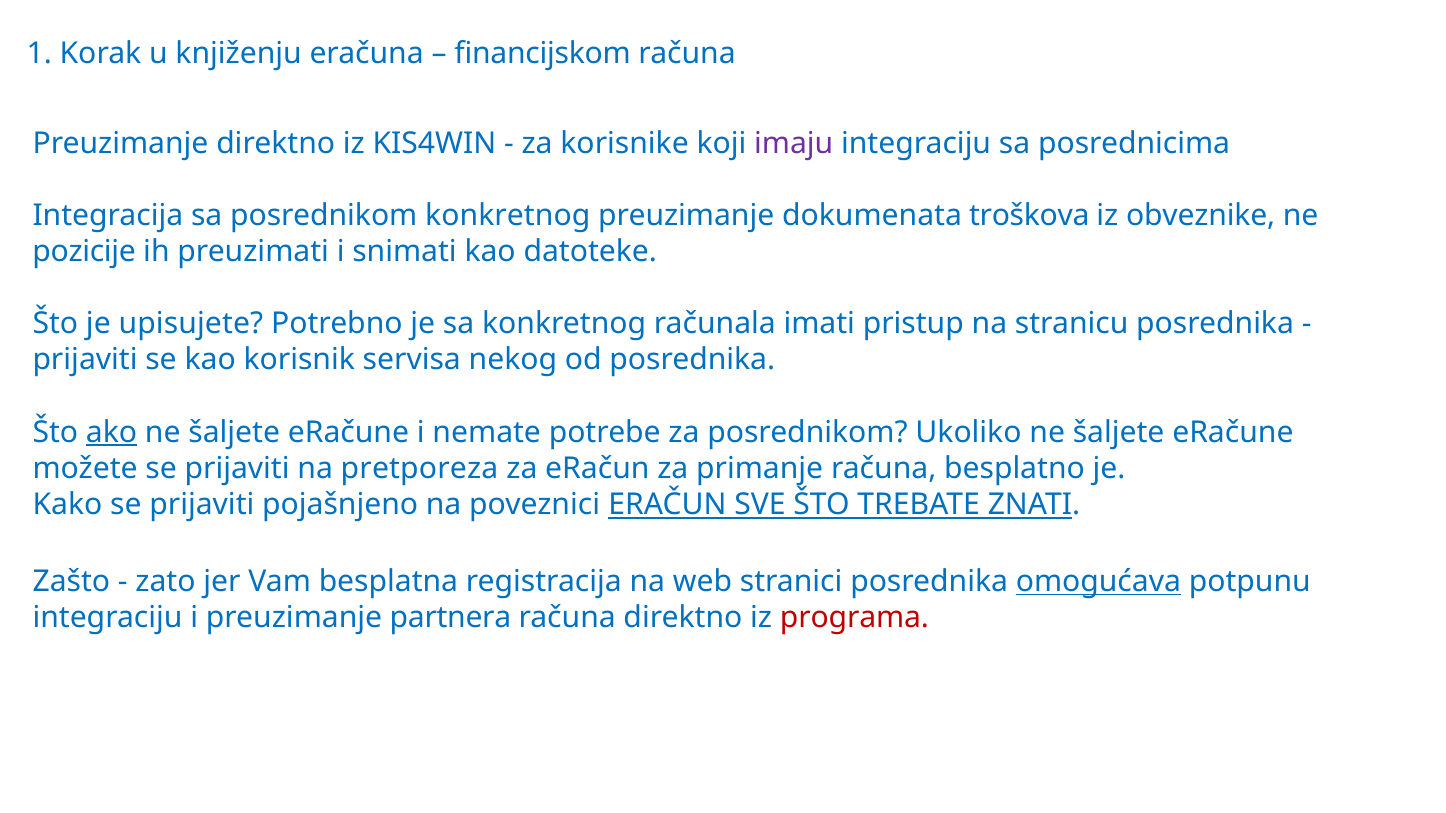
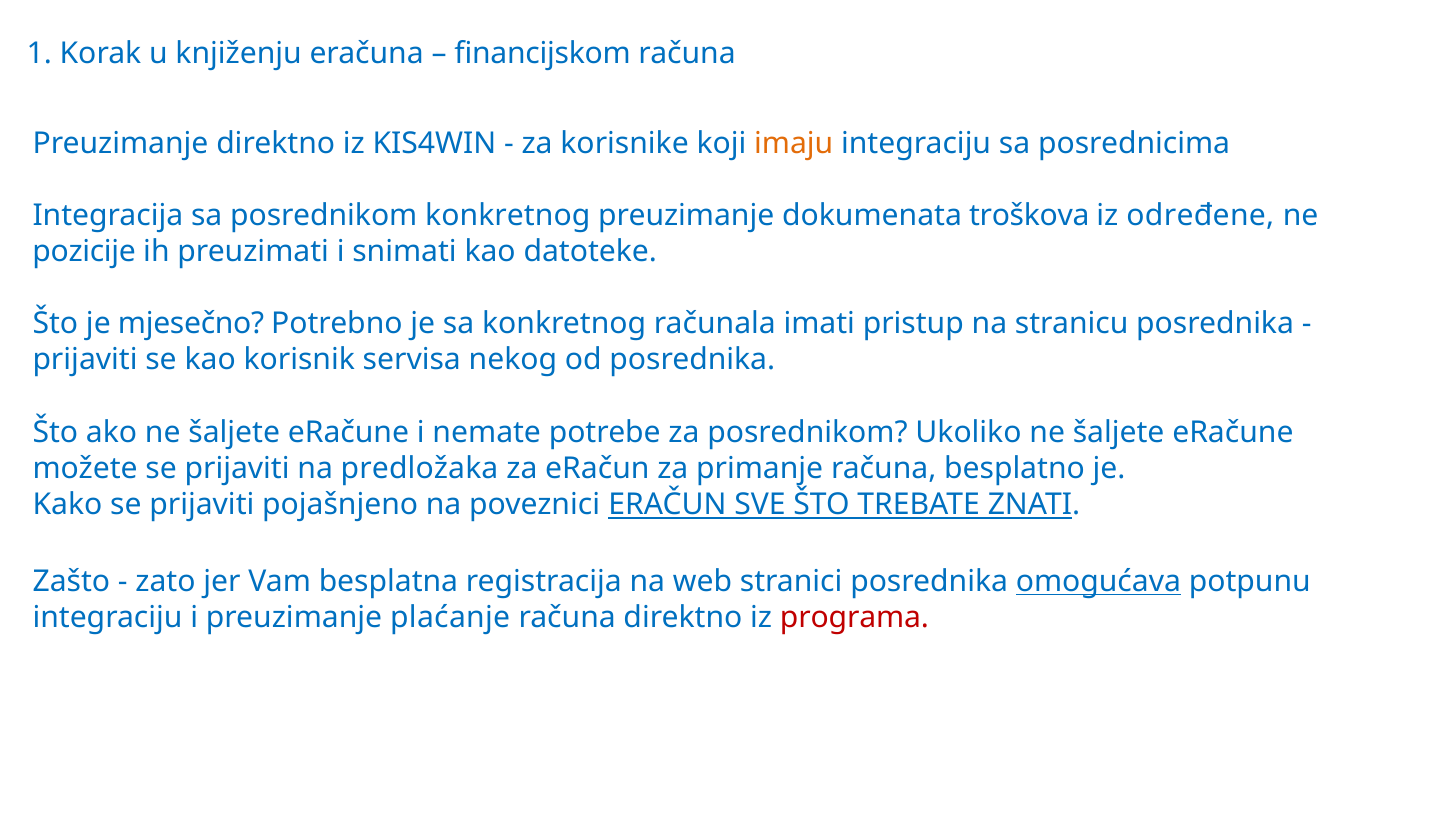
imaju colour: purple -> orange (794, 143)
obveznike: obveznike -> određene (1200, 216)
upisujete: upisujete -> mjesečno (191, 324)
ako underline: present -> none (112, 432)
pretporeza: pretporeza -> predložaka (420, 469)
partnera: partnera -> plaćanje (450, 618)
